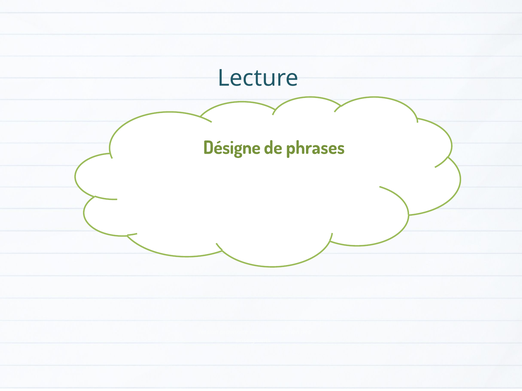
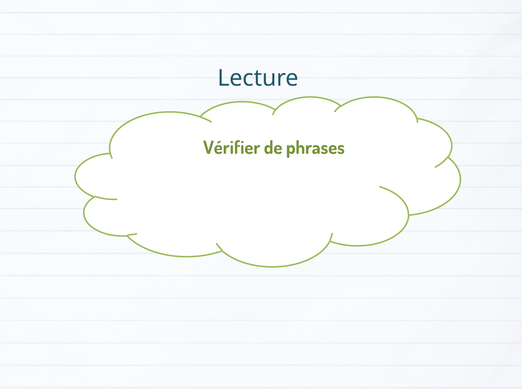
Désigne: Désigne -> Vérifier (232, 148)
